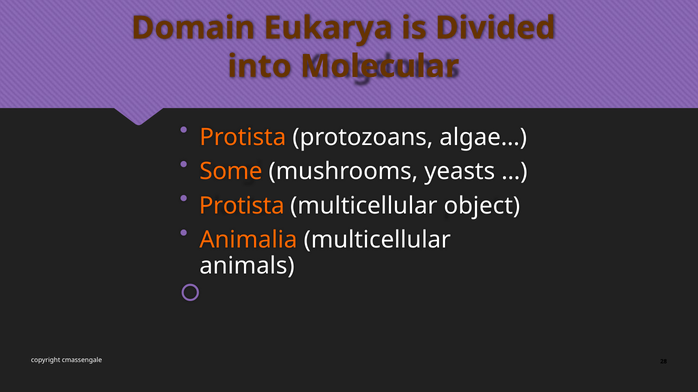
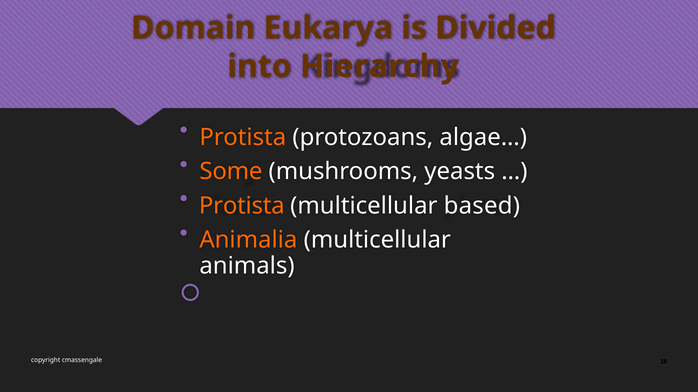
Molecular: Molecular -> Hierarchy (379, 66)
object: object -> based (482, 206)
